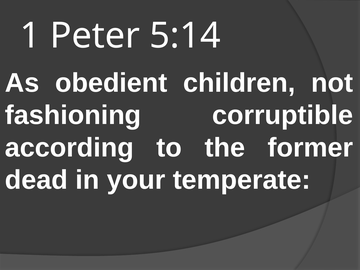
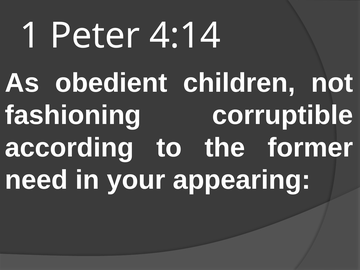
5:14: 5:14 -> 4:14 (185, 36)
dead: dead -> need (36, 180)
temperate: temperate -> appearing (242, 180)
